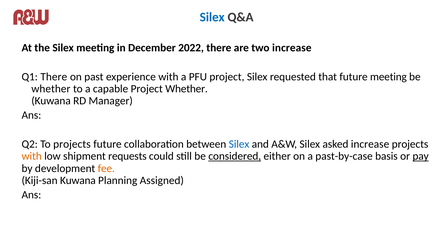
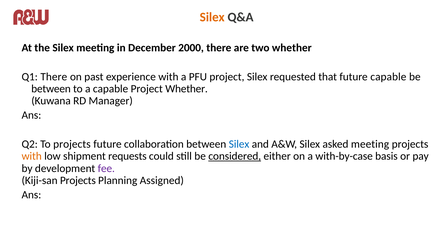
Silex colour: blue -> orange (212, 17)
2022: 2022 -> 2000 (191, 48)
two increase: increase -> whether (292, 48)
future meeting: meeting -> capable (388, 77)
whether: whether -> between (51, 89)
asked increase: increase -> meeting (370, 144)
past-by-case: past-by-case -> with-by-case (344, 156)
pay underline: present -> none (421, 156)
fee colour: orange -> purple (106, 168)
Kiji-san Kuwana: Kuwana -> Projects (78, 180)
